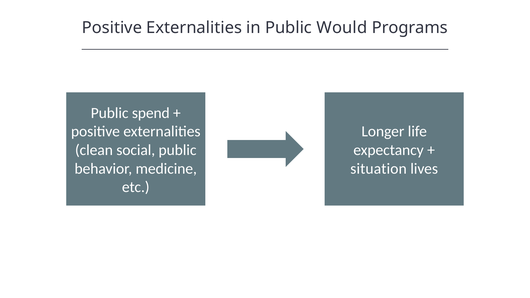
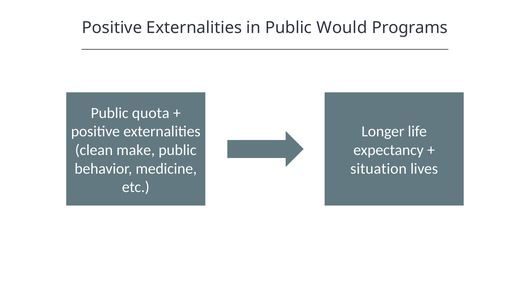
spend: spend -> quota (151, 113)
social: social -> make (136, 150)
